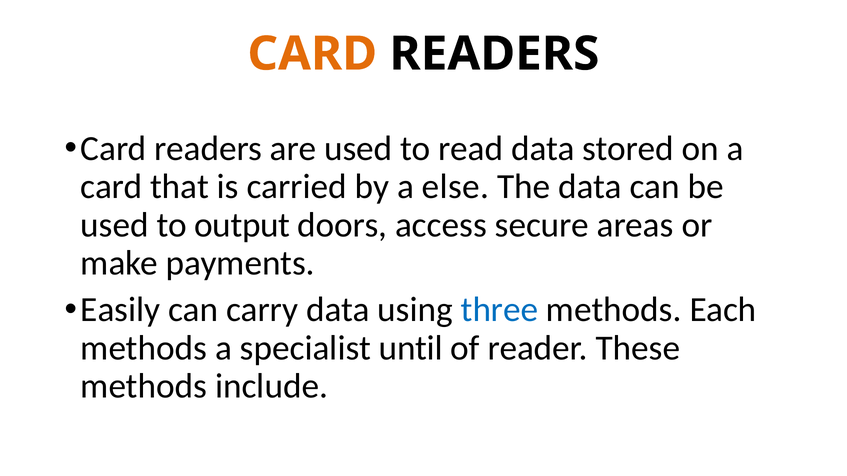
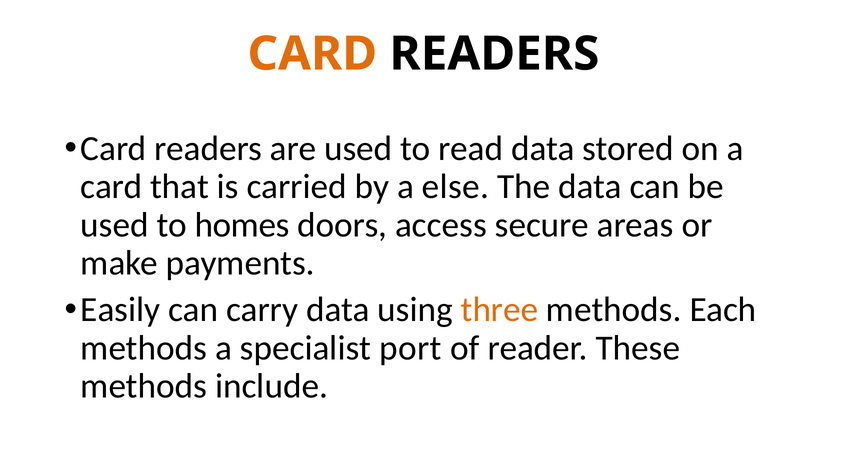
output: output -> homes (242, 225)
three colour: blue -> orange (500, 310)
until: until -> port (410, 348)
